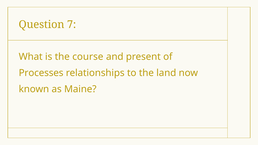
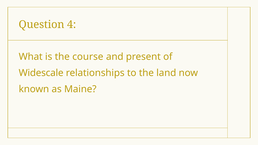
7: 7 -> 4 (72, 25)
Processes: Processes -> Widescale (41, 73)
